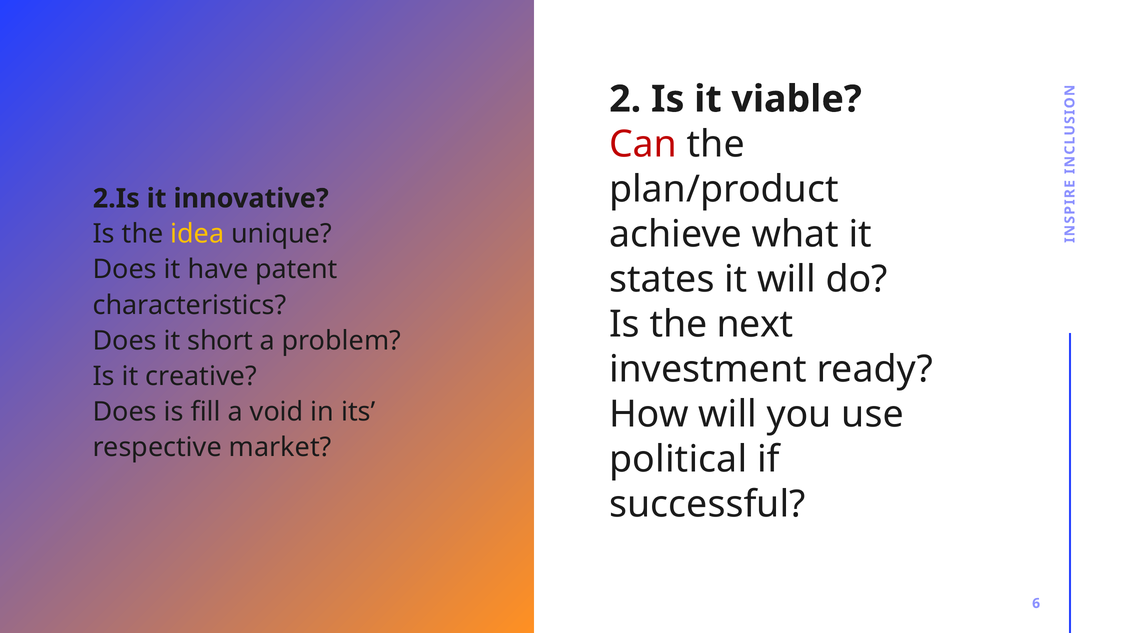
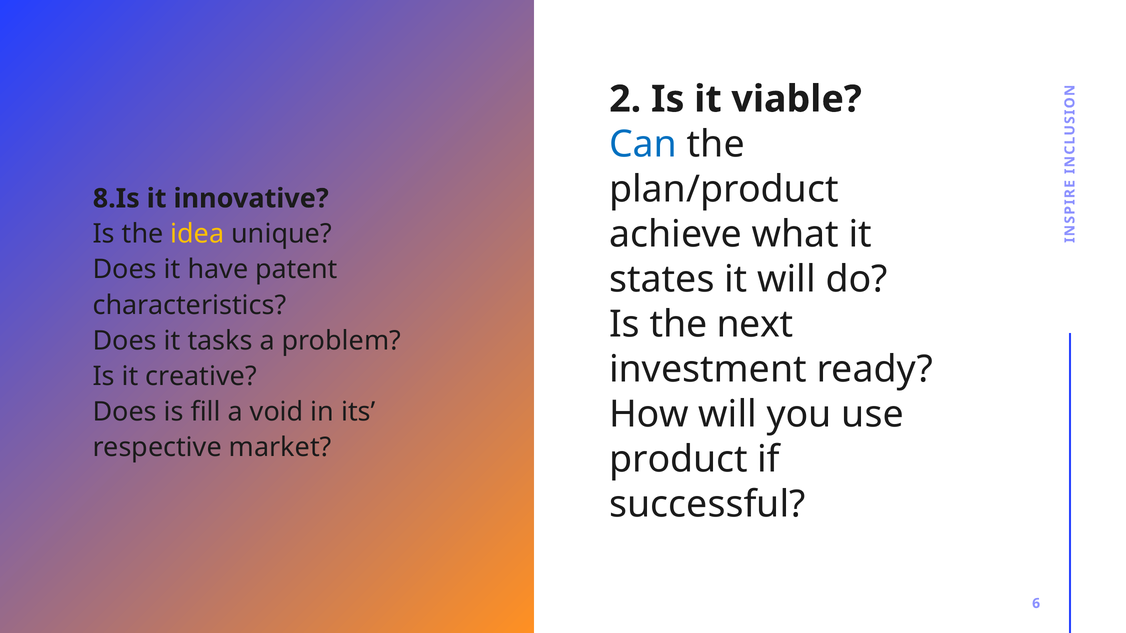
Can colour: red -> blue (643, 144)
2.Is: 2.Is -> 8.Is (116, 199)
short: short -> tasks (220, 341)
political: political -> product (678, 460)
